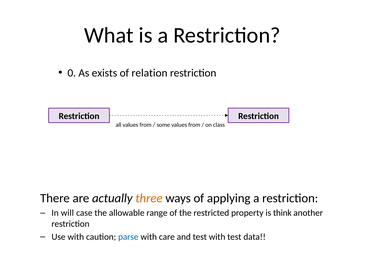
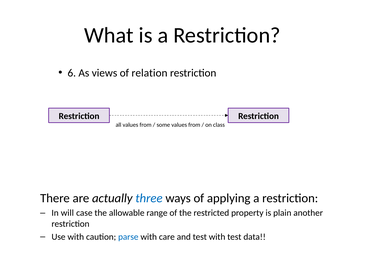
0: 0 -> 6 (72, 73)
exists: exists -> views (104, 73)
three colour: orange -> blue (149, 199)
think: think -> plain (282, 214)
